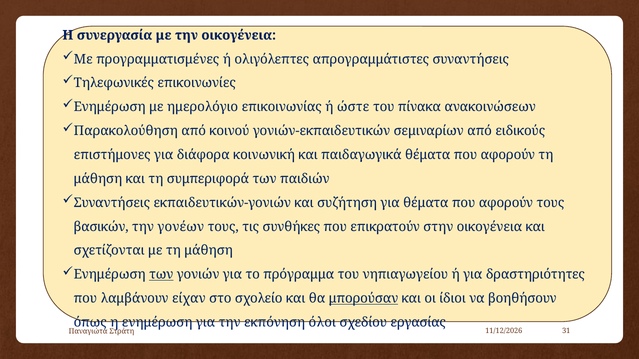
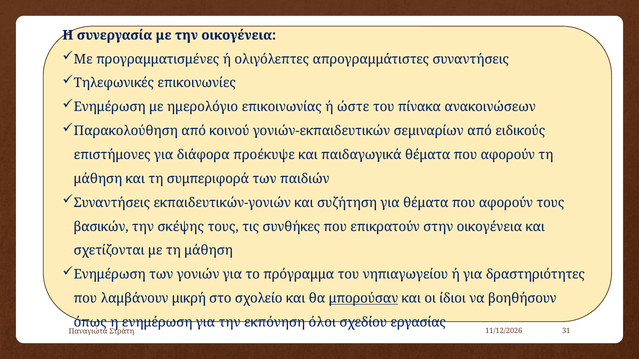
κοινωνική: κοινωνική -> προέκυψε (264, 155)
γονέων: γονέων -> σκέψης (181, 227)
των underline: present -> none (161, 275)
είχαν: είχαν -> μικρή (189, 299)
